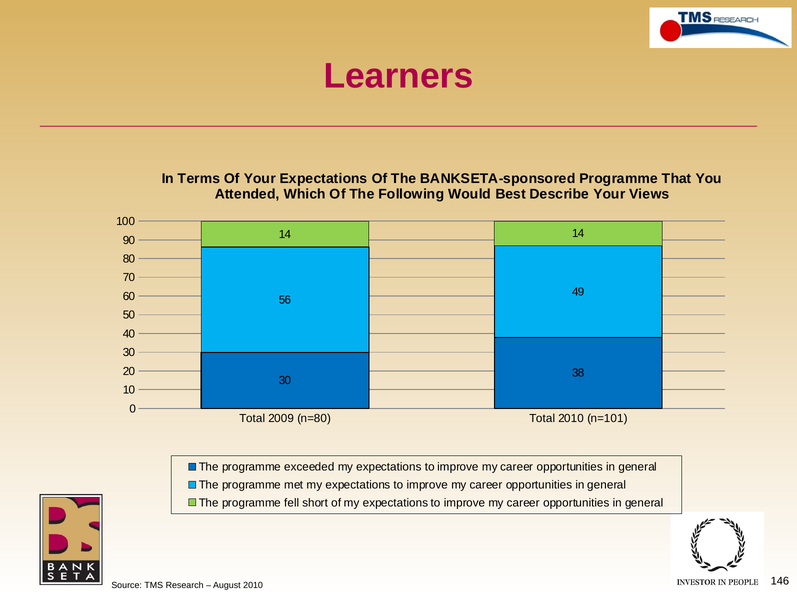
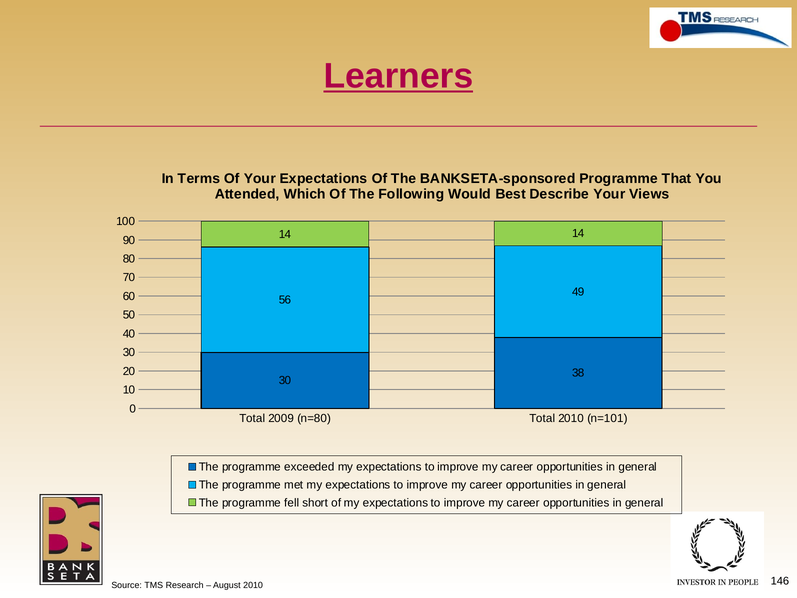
Learners underline: none -> present (398, 76)
